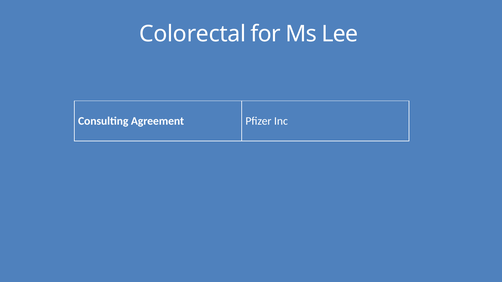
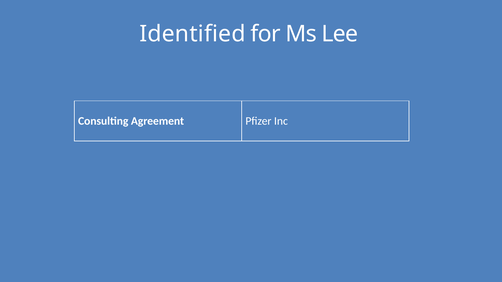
Colorectal: Colorectal -> Identified (193, 34)
